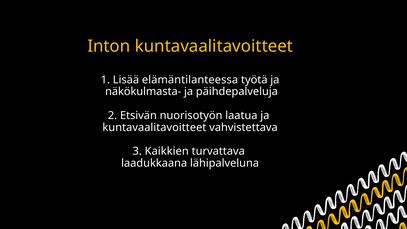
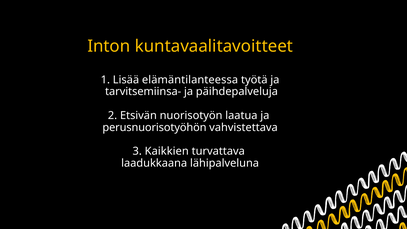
näkökulmasta-: näkökulmasta- -> tarvitsemiinsa- (143, 92)
kuntavaalitavoitteet: kuntavaalitavoitteet -> perusnuorisotyöhön (154, 127)
